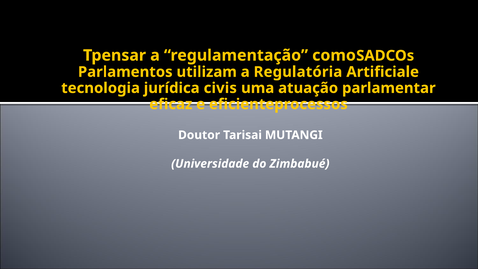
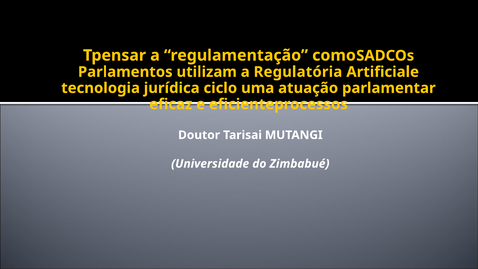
civis: civis -> ciclo (220, 88)
